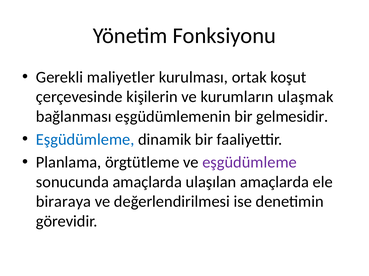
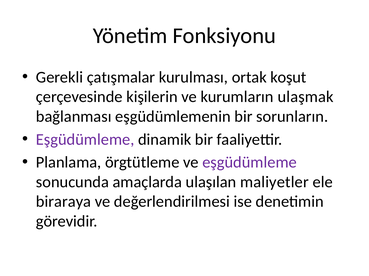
maliyetler: maliyetler -> çatışmalar (121, 77)
gelmesidir: gelmesidir -> sorunların (292, 117)
Eşgüdümleme colour: blue -> purple (85, 140)
ulaşılan amaçlarda: amaçlarda -> maliyetler (274, 182)
